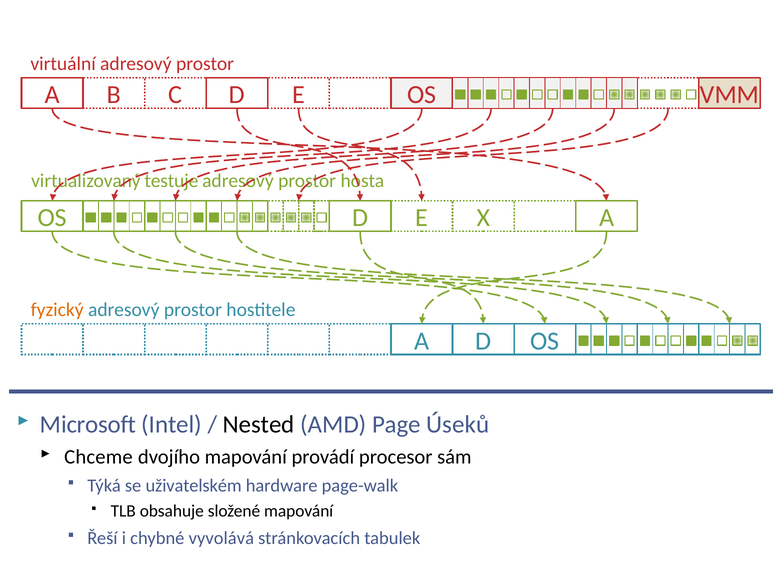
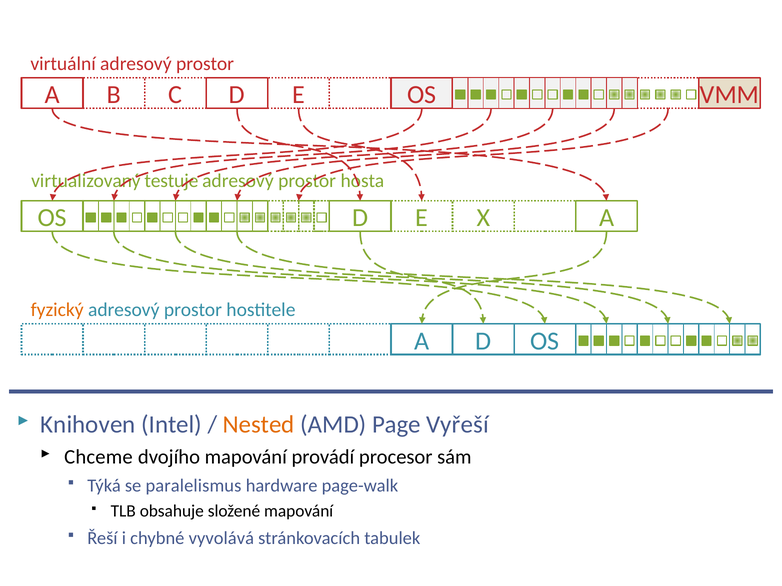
Microsoft: Microsoft -> Knihoven (88, 425)
Nested colour: black -> orange (259, 425)
Úseků: Úseků -> Vyřeší (458, 425)
uživatelském: uživatelském -> paralelismus (193, 486)
